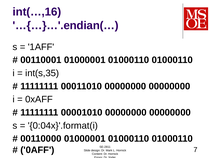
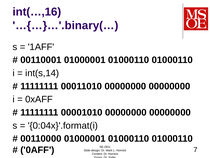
…{…}…'.endian(…: …{…}…'.endian(… -> …{…}…'.binary(… (65, 25)
int(s,35: int(s,35 -> int(s,14 (42, 73)
